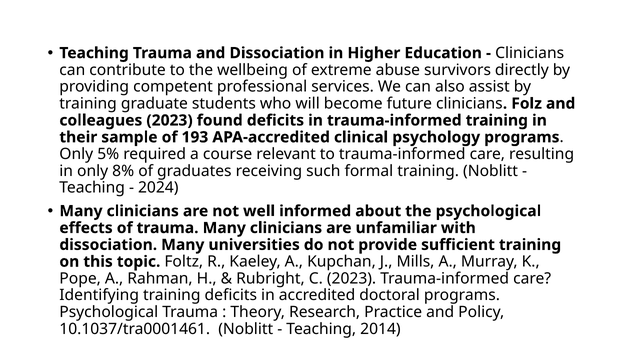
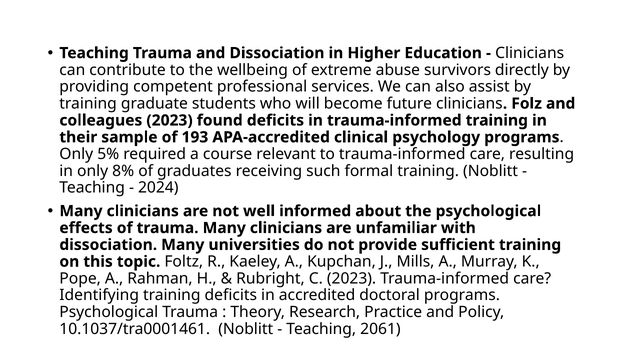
2014: 2014 -> 2061 (380, 329)
